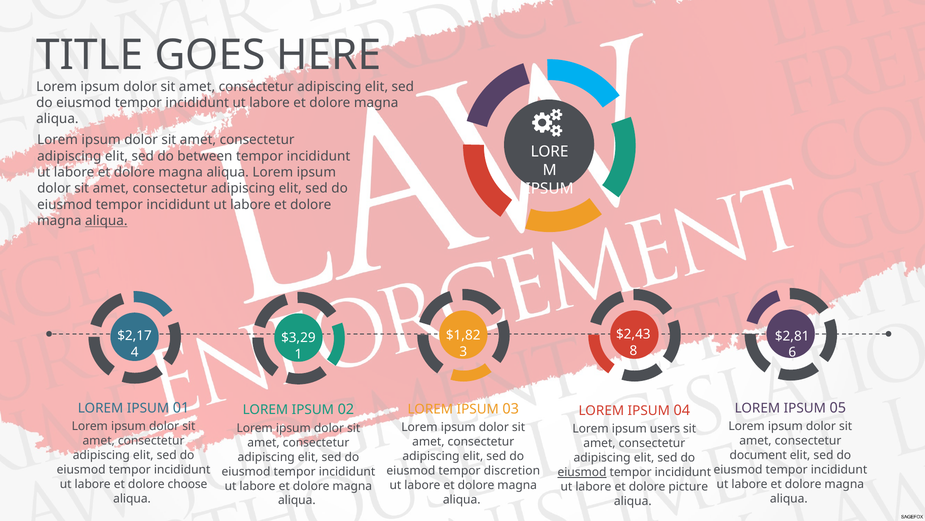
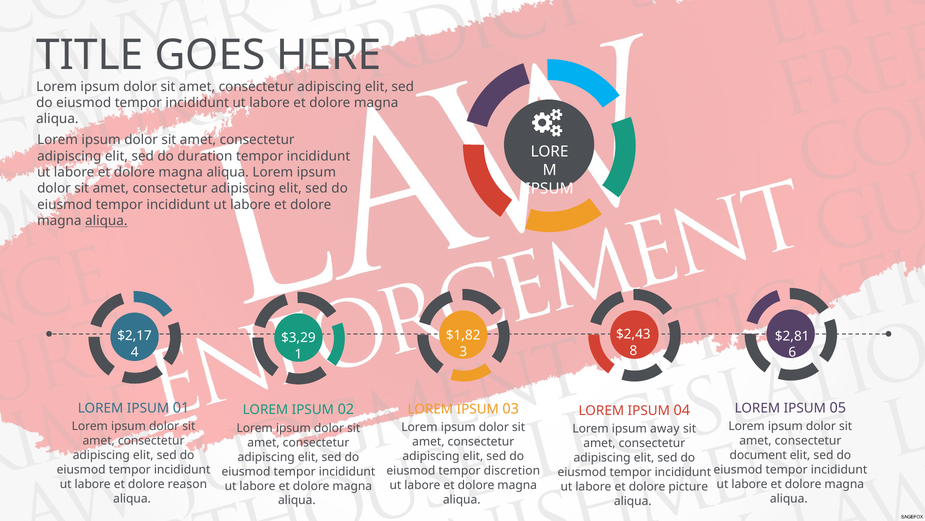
between: between -> duration (205, 156)
users: users -> away (665, 428)
eiusmod underline: present -> none (582, 472)
choose: choose -> reason (187, 484)
